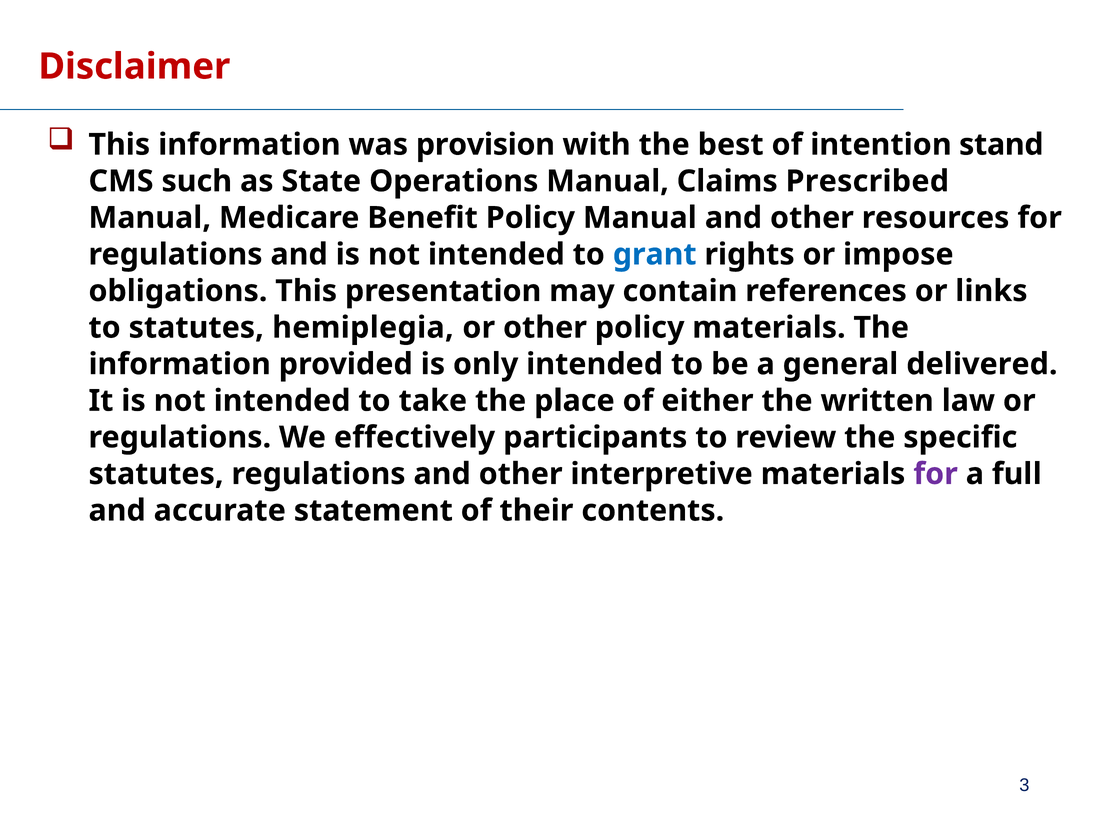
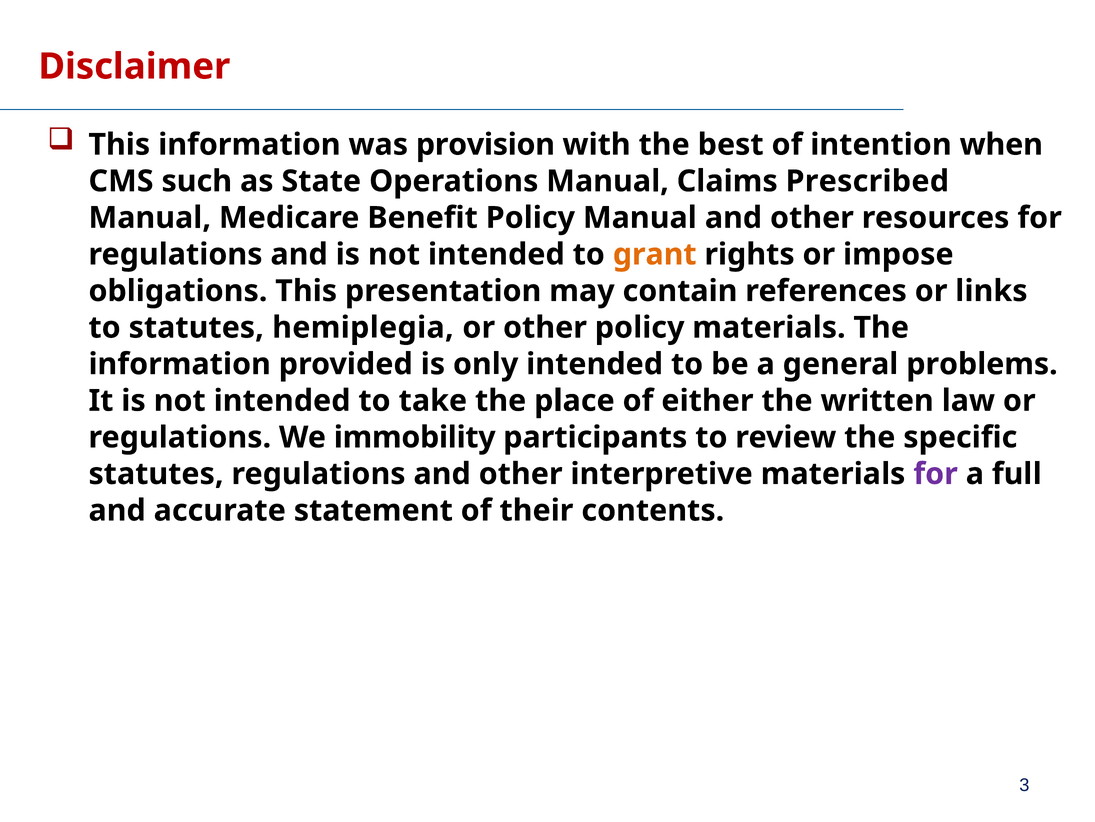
stand: stand -> when (1001, 145)
grant colour: blue -> orange (655, 254)
delivered: delivered -> problems (982, 364)
effectively: effectively -> immobility (415, 437)
